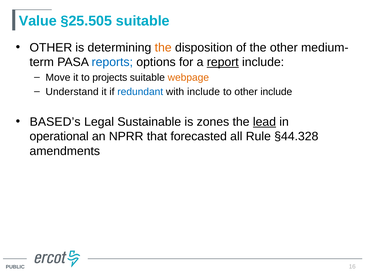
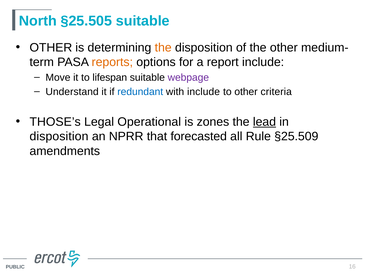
Value: Value -> North (38, 21)
reports colour: blue -> orange (112, 62)
report underline: present -> none (223, 62)
projects: projects -> lifespan (110, 78)
webpage colour: orange -> purple (188, 78)
other include: include -> criteria (276, 92)
BASED’s: BASED’s -> THOSE’s (55, 122)
Sustainable: Sustainable -> Operational (149, 122)
operational: operational -> disposition (59, 137)
§44.328: §44.328 -> §25.509 (296, 137)
